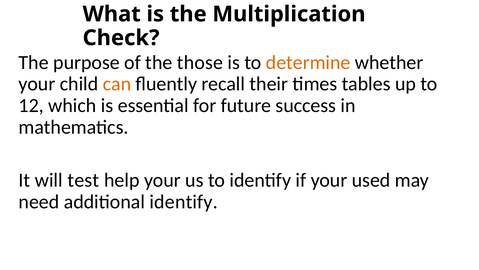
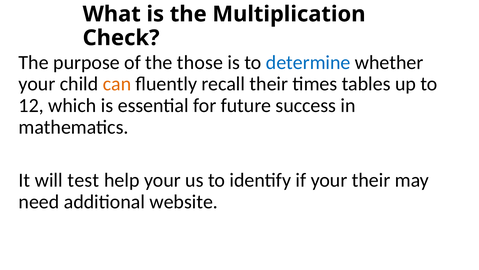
determine colour: orange -> blue (308, 62)
your used: used -> their (371, 180)
additional identify: identify -> website (184, 202)
